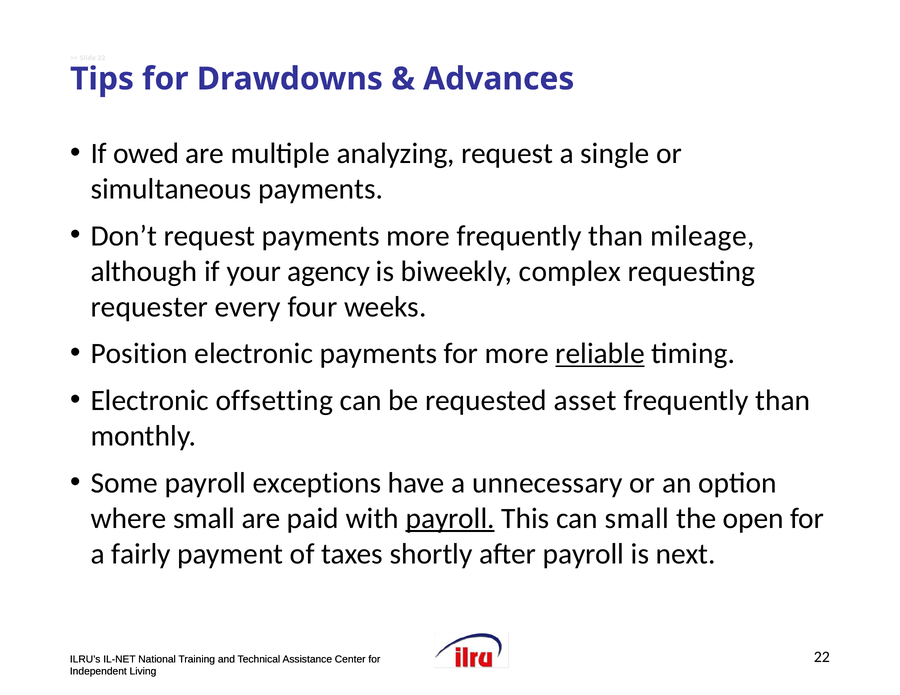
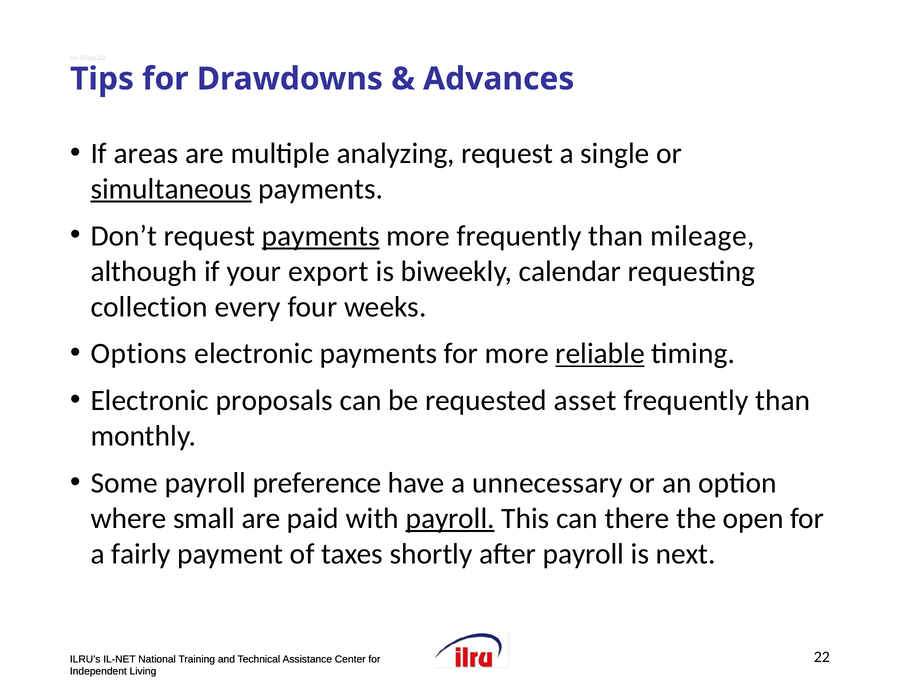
owed: owed -> areas (146, 154)
simultaneous underline: none -> present (171, 189)
payments underline: none -> present (321, 236)
agency: agency -> export (328, 271)
complex: complex -> calendar (570, 271)
requester: requester -> collection (149, 307)
Position: Position -> Options (139, 354)
offsetting: offsetting -> proposals (274, 401)
exceptions: exceptions -> preference (317, 483)
can small: small -> there (637, 519)
